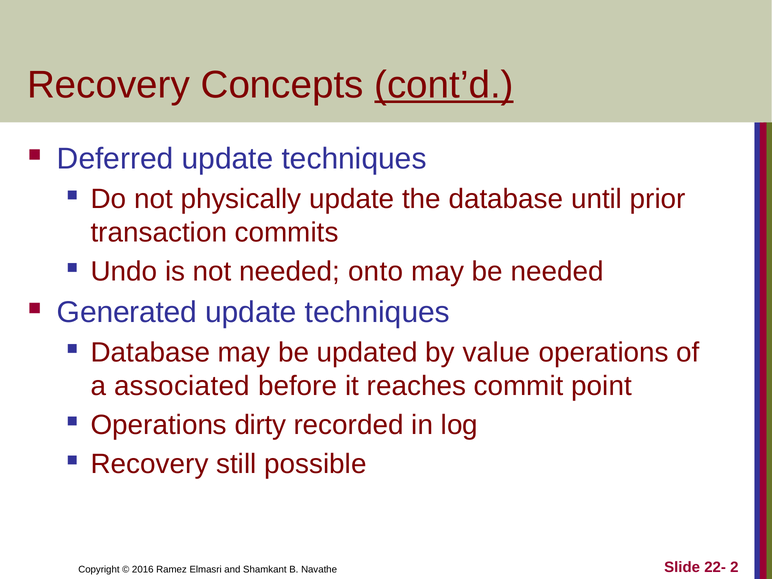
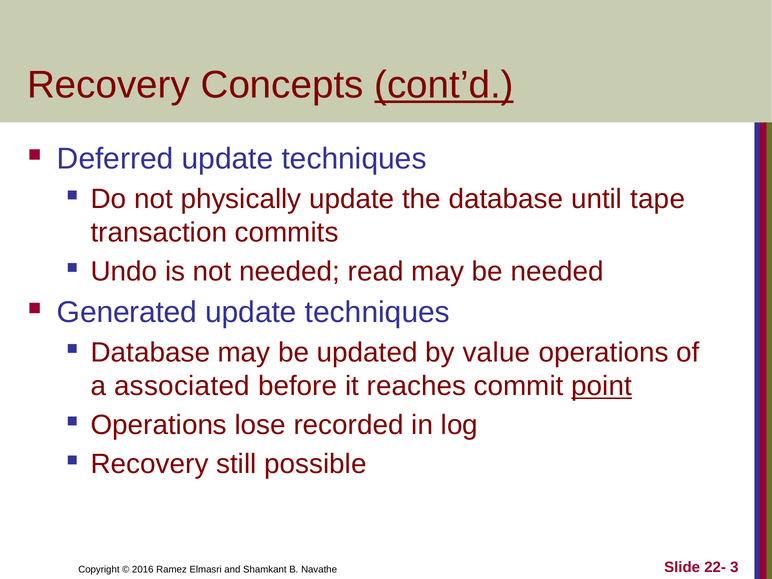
prior: prior -> tape (658, 199)
onto: onto -> read (376, 272)
point underline: none -> present (602, 386)
dirty: dirty -> lose (260, 425)
2: 2 -> 3 (734, 567)
